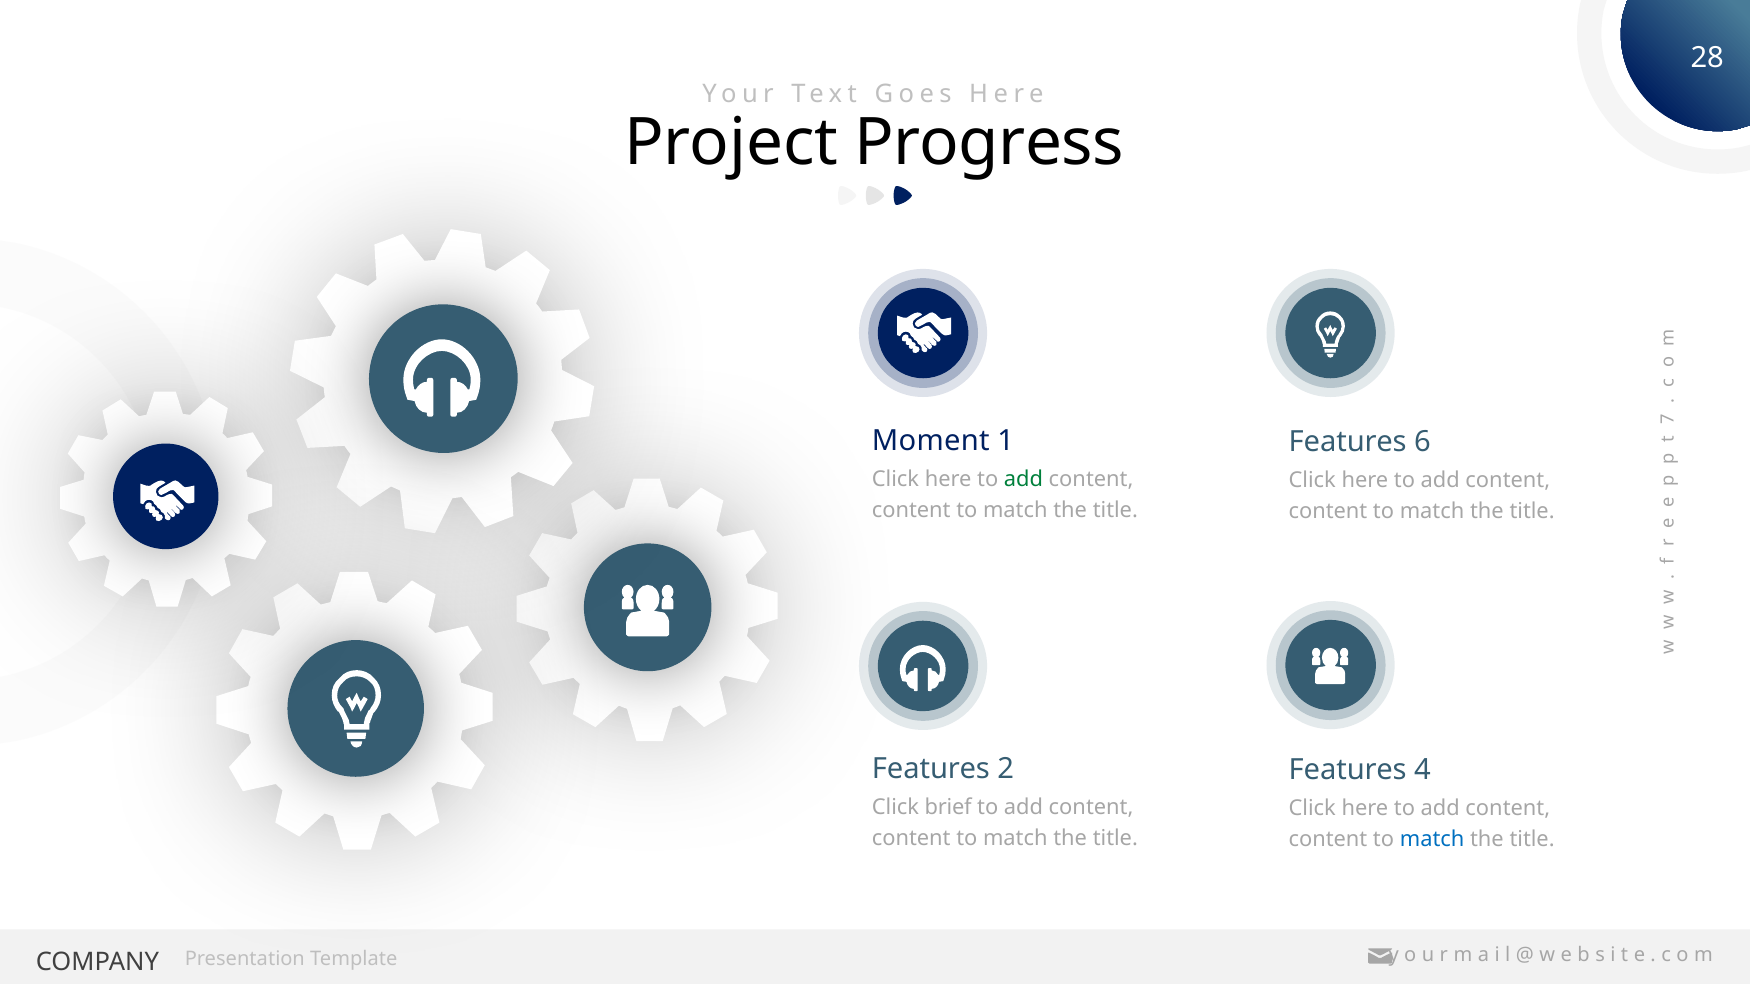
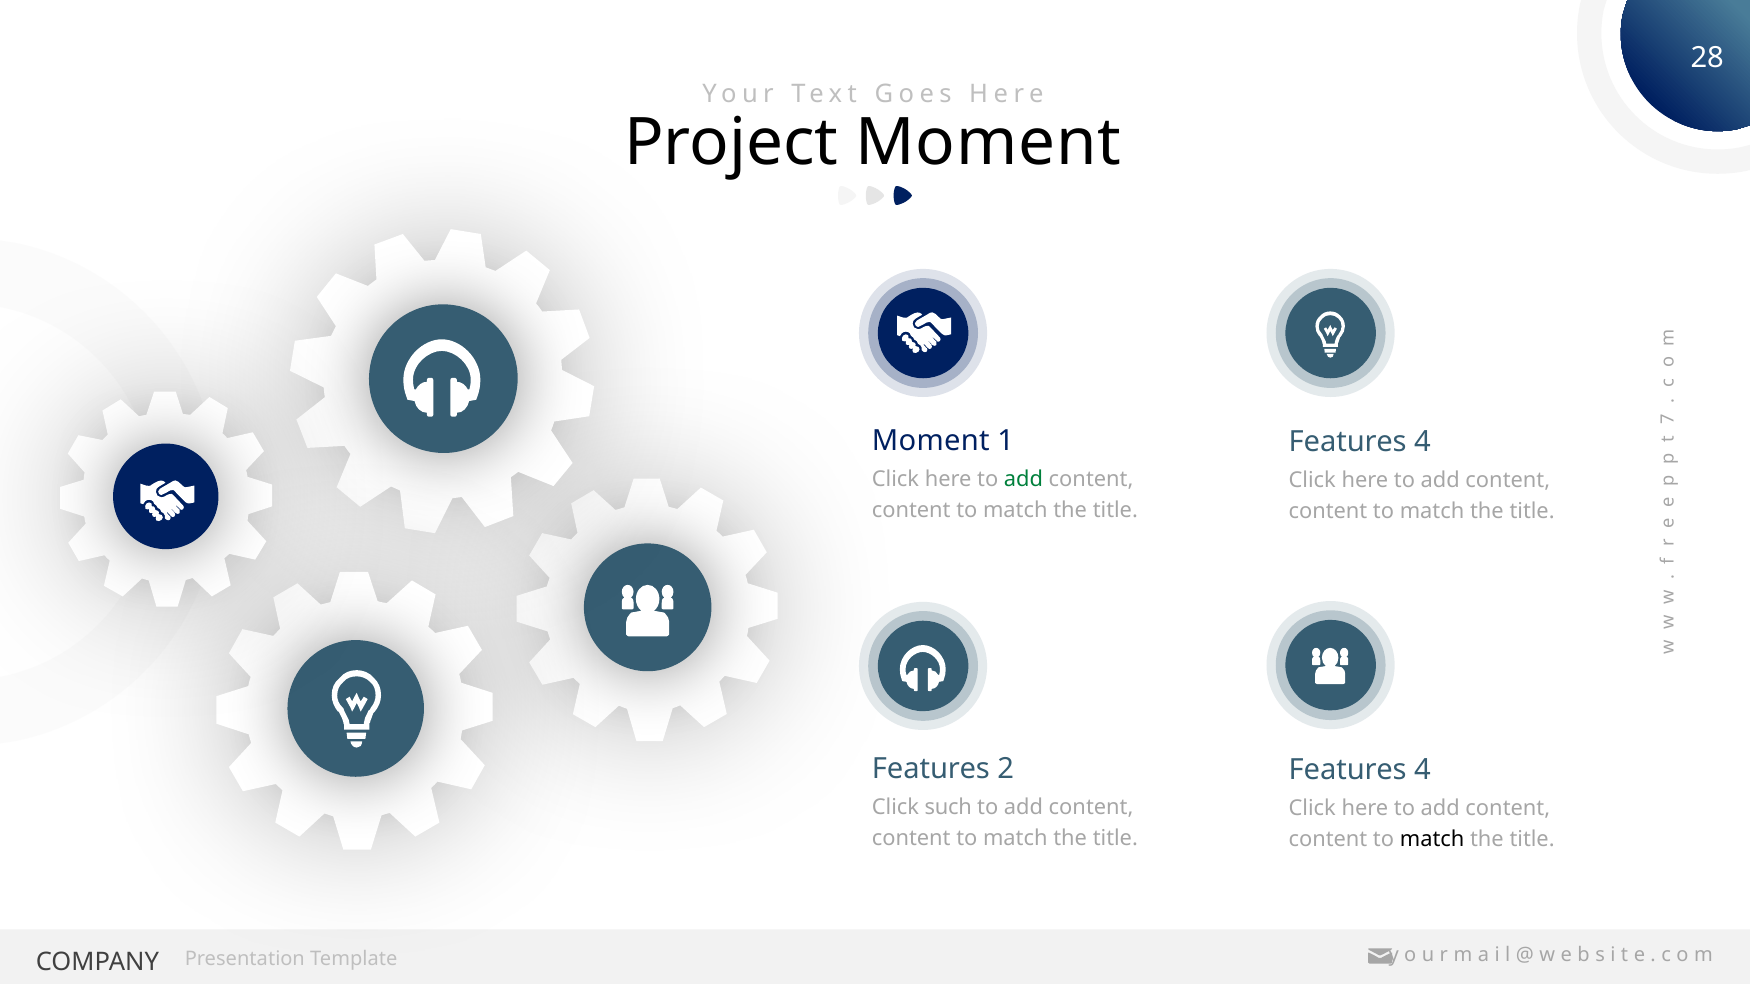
Progress: Progress -> Moment (988, 143)
6: 6 -> 4 (1422, 442)
brief: brief -> such (948, 807)
match colour: blue -> black (1432, 840)
